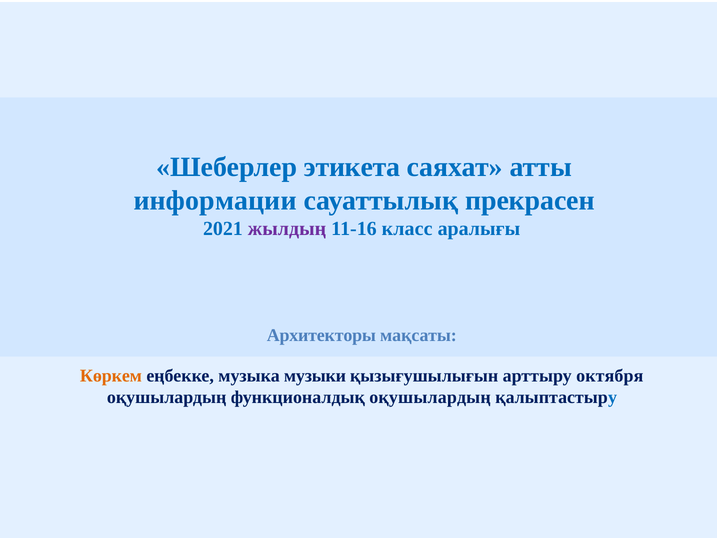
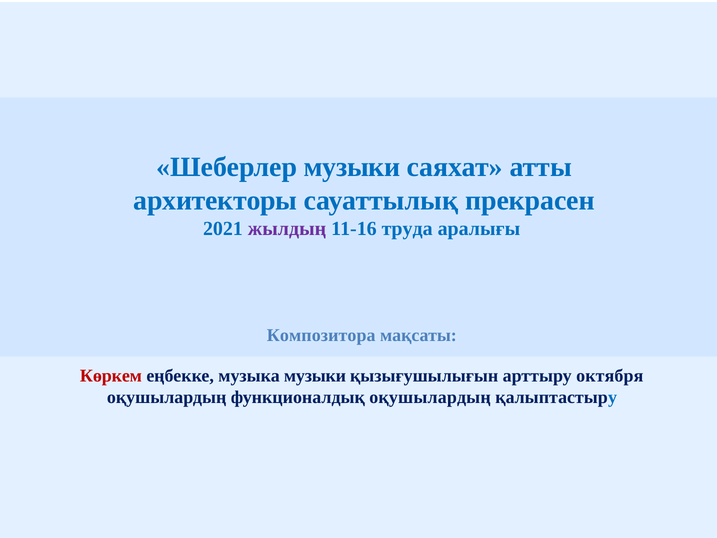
Шеберлер этикета: этикета -> музыки (352, 167)
информации: информации -> архитекторы (215, 200)
класс: класс -> труда (407, 229)
Архитекторы: Архитекторы -> Композитора (321, 335)
Көркем colour: orange -> red (111, 376)
